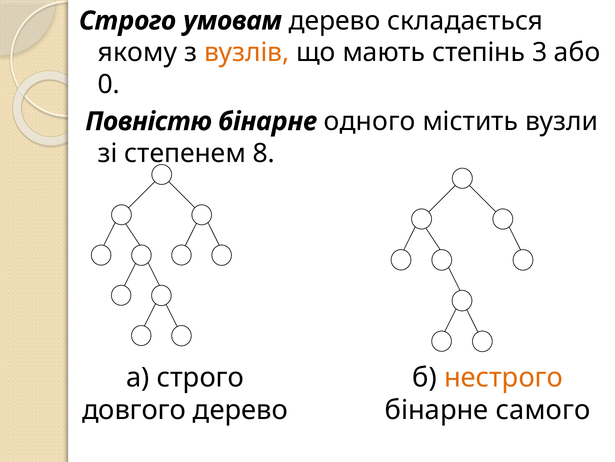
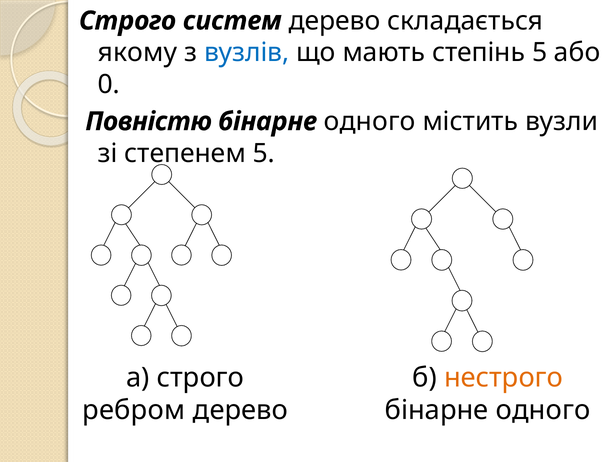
умовам: умовам -> систем (232, 21)
вузлів colour: orange -> blue (247, 53)
степінь 3: 3 -> 5 (540, 53)
степенем 8: 8 -> 5 (264, 153)
довгого: довгого -> ребром (134, 410)
самого: самого -> одного (543, 410)
